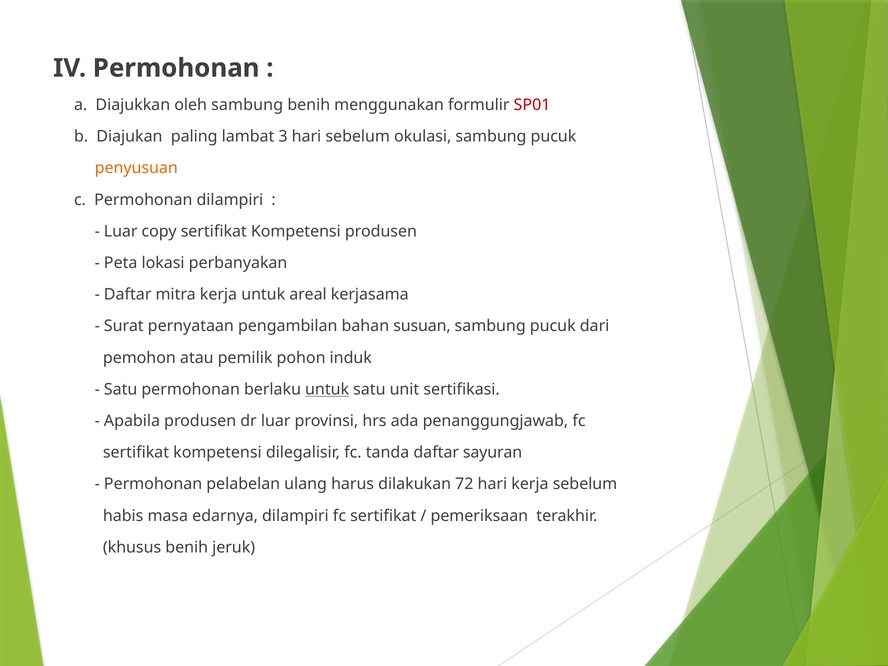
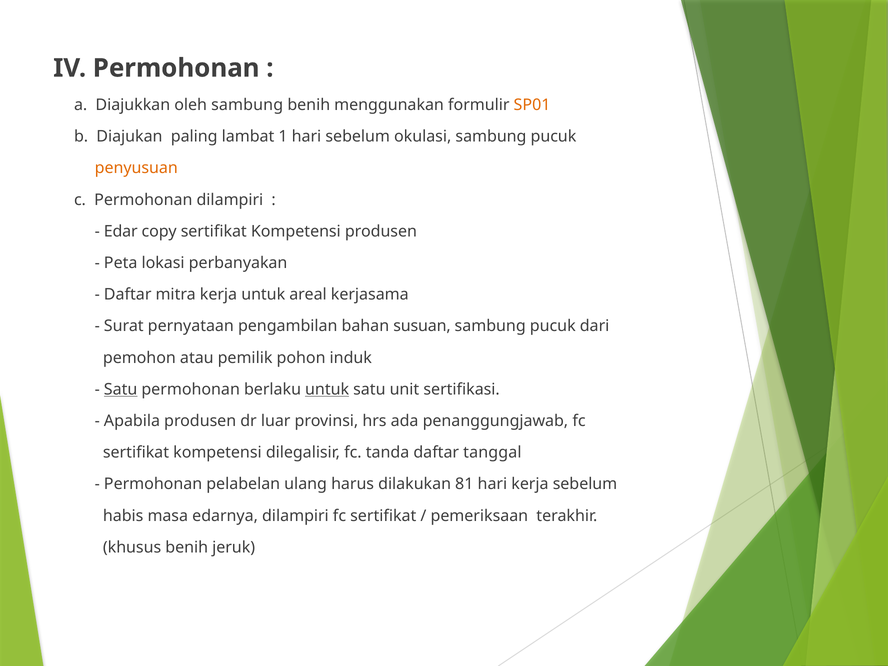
SP01 colour: red -> orange (532, 105)
3: 3 -> 1 (283, 137)
Luar: Luar -> Edar (121, 231)
Satu underline: none -> present (121, 389)
sayuran: sayuran -> tanggal (492, 453)
72: 72 -> 81 (464, 484)
